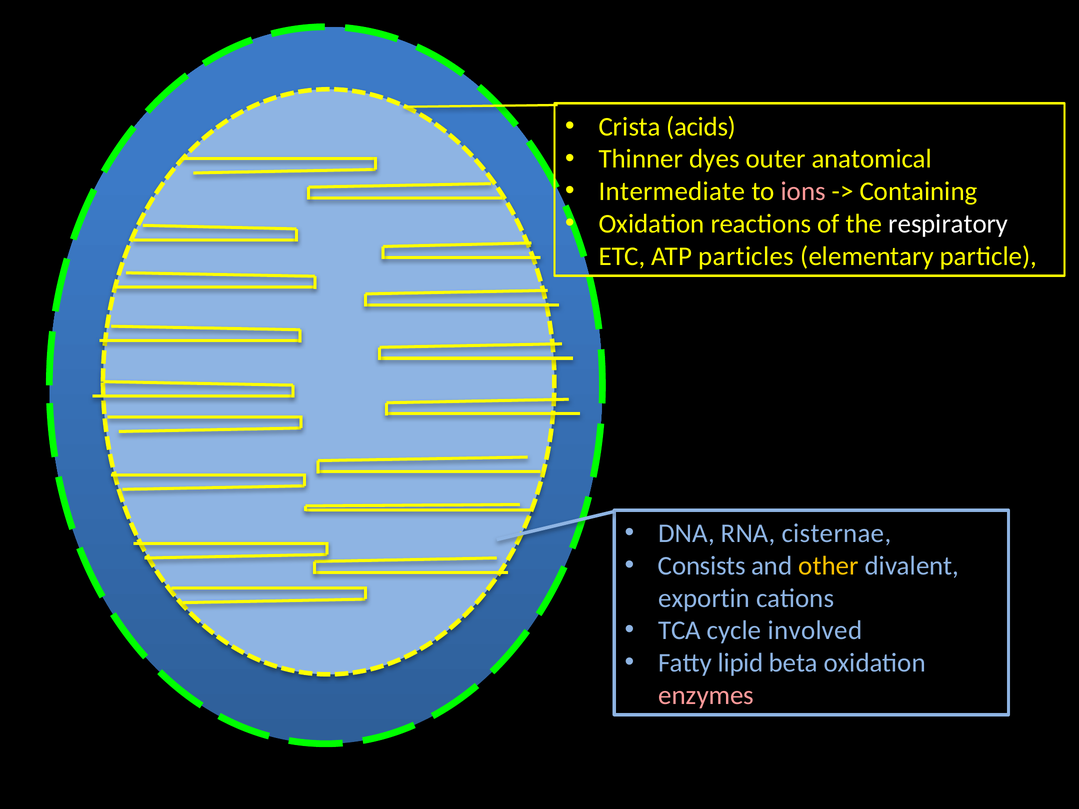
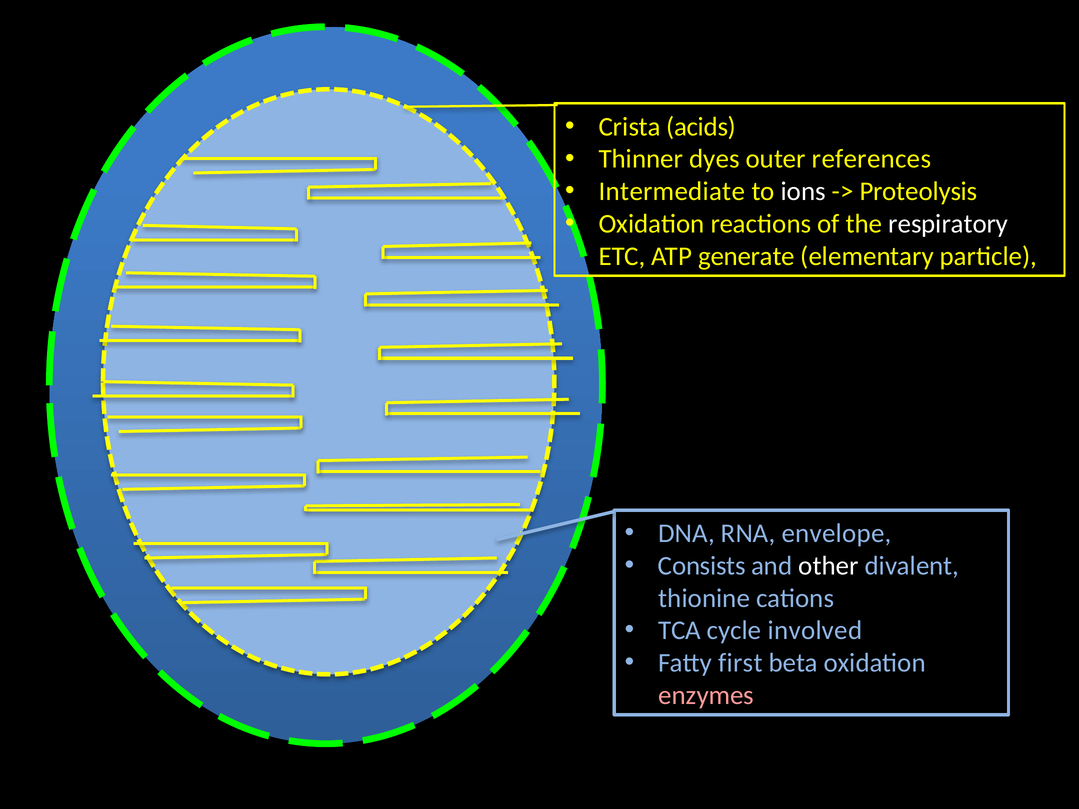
anatomical: anatomical -> references (871, 159)
ions colour: pink -> white (803, 191)
Containing: Containing -> Proteolysis (919, 191)
particles: particles -> generate (746, 256)
cisternae: cisternae -> envelope (837, 534)
other colour: yellow -> white (829, 566)
exportin: exportin -> thionine (704, 598)
lipid: lipid -> first (740, 663)
